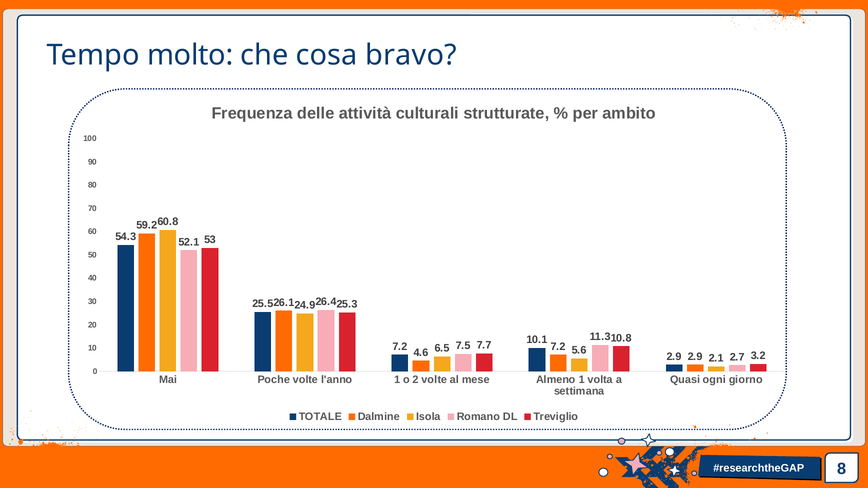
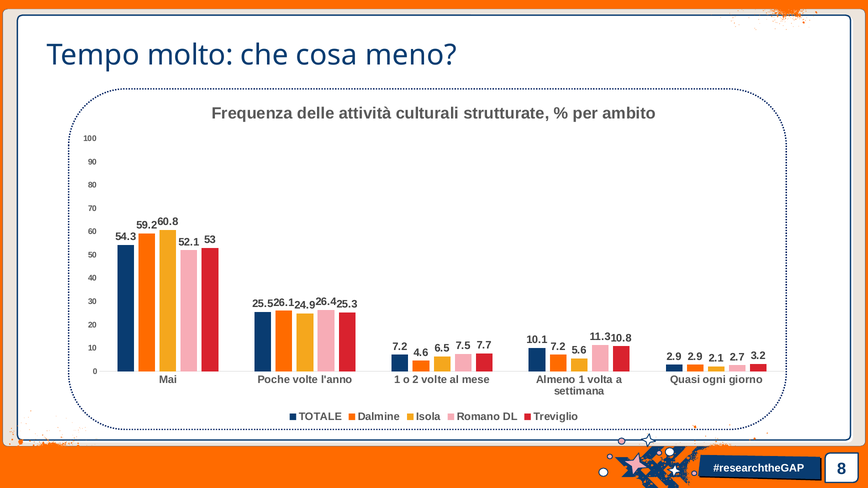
bravo: bravo -> meno (411, 55)
